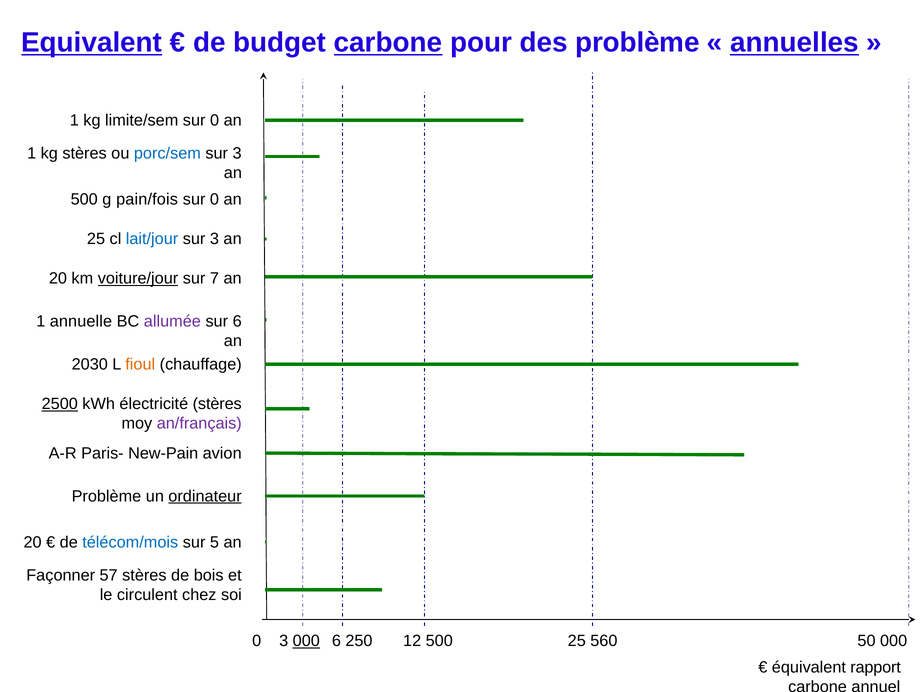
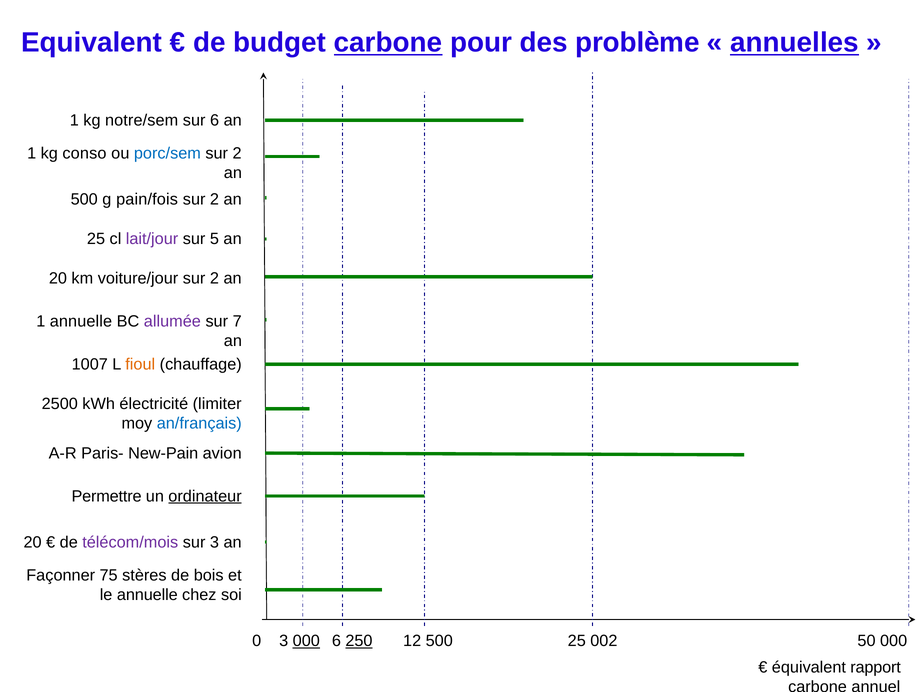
Equivalent underline: present -> none (92, 43)
limite/sem: limite/sem -> notre/sem (142, 120)
0: 0 -> 6 (215, 120)
kg stères: stères -> conso (84, 153)
3: 3 -> 2 (237, 153)
0: 0 -> 2 (214, 199)
lait/jour colour: blue -> purple (152, 239)
3: 3 -> 5 (214, 239)
voiture/jour underline: present -> none (138, 278)
7: 7 -> 2 (214, 278)
sur 6: 6 -> 7 (237, 321)
2030: 2030 -> 1007 (90, 364)
2500 underline: present -> none (60, 404)
électricité stères: stères -> limiter (217, 404)
an/français colour: purple -> blue (199, 423)
Problème: Problème -> Permettre (107, 496)
télécom/mois colour: blue -> purple (130, 542)
sur 5: 5 -> 3 (214, 542)
57: 57 -> 75 (109, 575)
le circulent: circulent -> annuelle (147, 594)
250 underline: none -> present (359, 640)
560: 560 -> 002 (604, 640)
